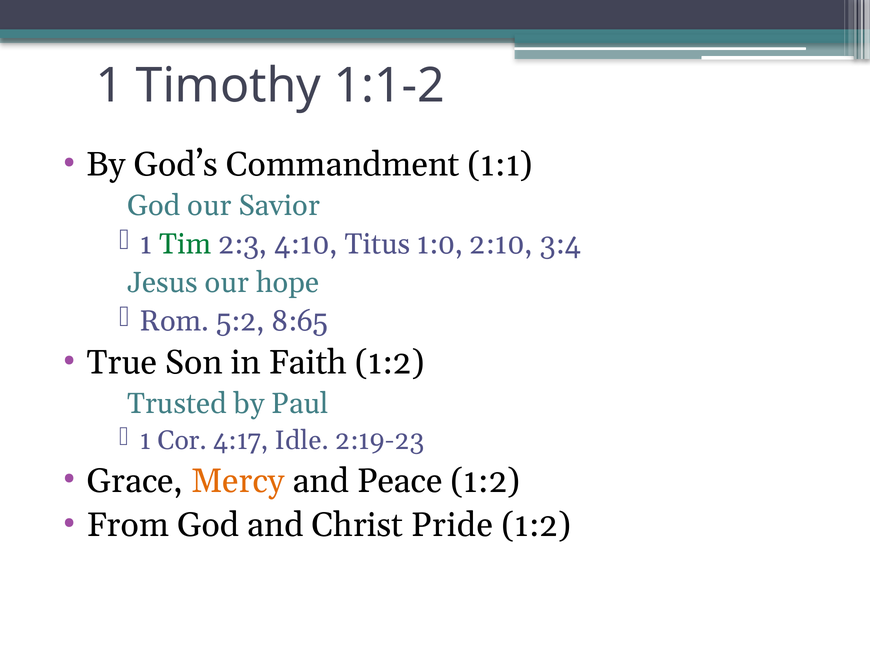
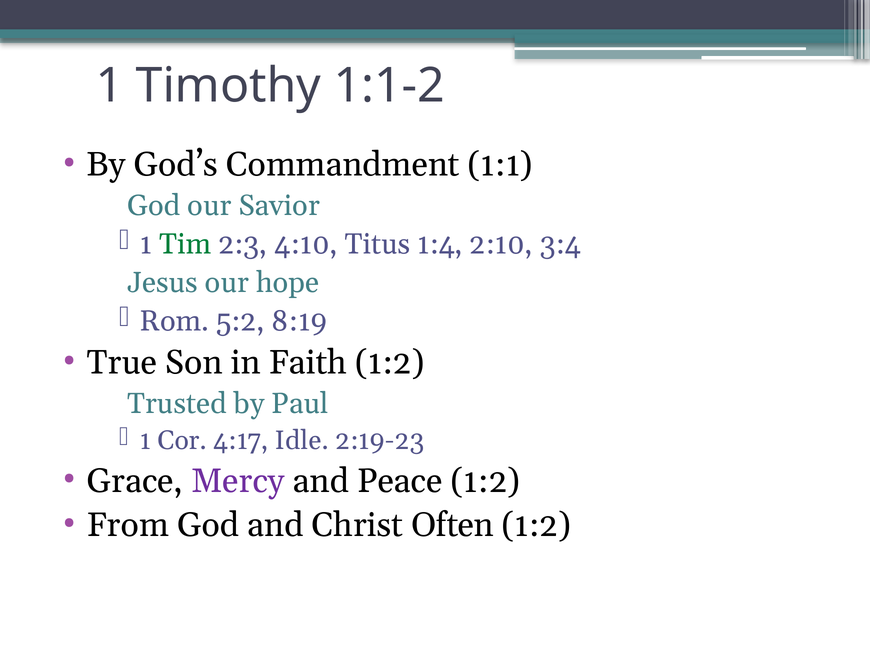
1:0: 1:0 -> 1:4 (440, 244)
8:65: 8:65 -> 8:19 (299, 321)
Mercy colour: orange -> purple (238, 481)
Pride: Pride -> Often (453, 525)
